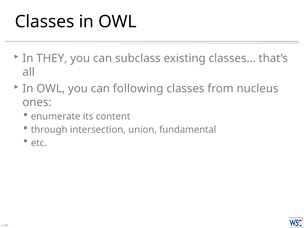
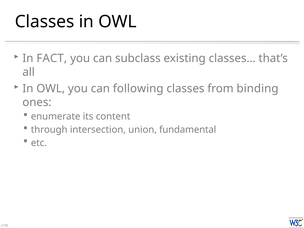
THEY: THEY -> FACT (52, 58)
nucleus: nucleus -> binding (257, 89)
